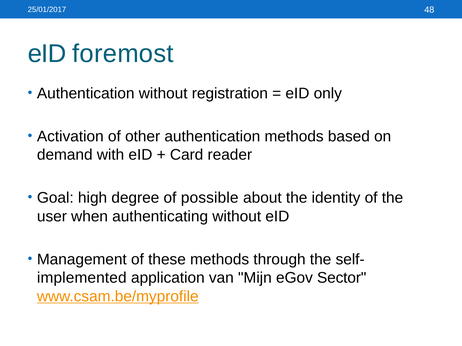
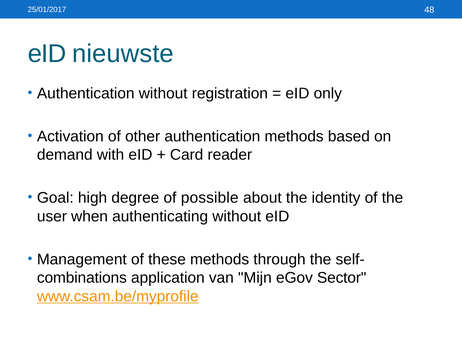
foremost: foremost -> nieuwste (123, 54)
implemented: implemented -> combinations (82, 278)
